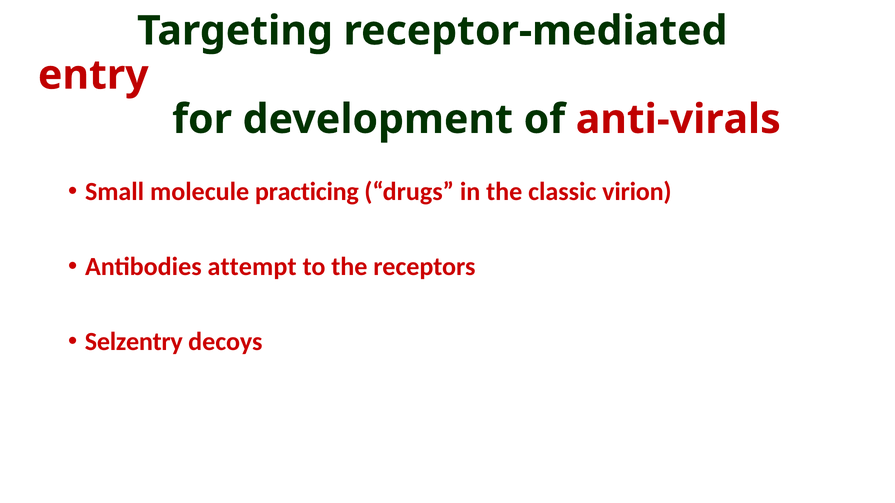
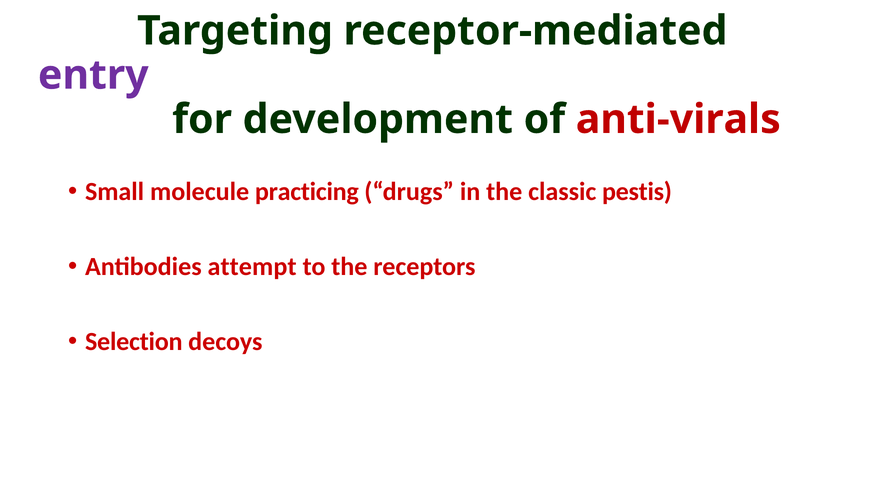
entry colour: red -> purple (93, 75)
virion: virion -> pestis (637, 192)
Selzentry: Selzentry -> Selection (134, 342)
